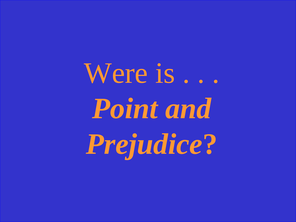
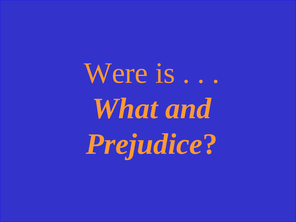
Point: Point -> What (125, 109)
